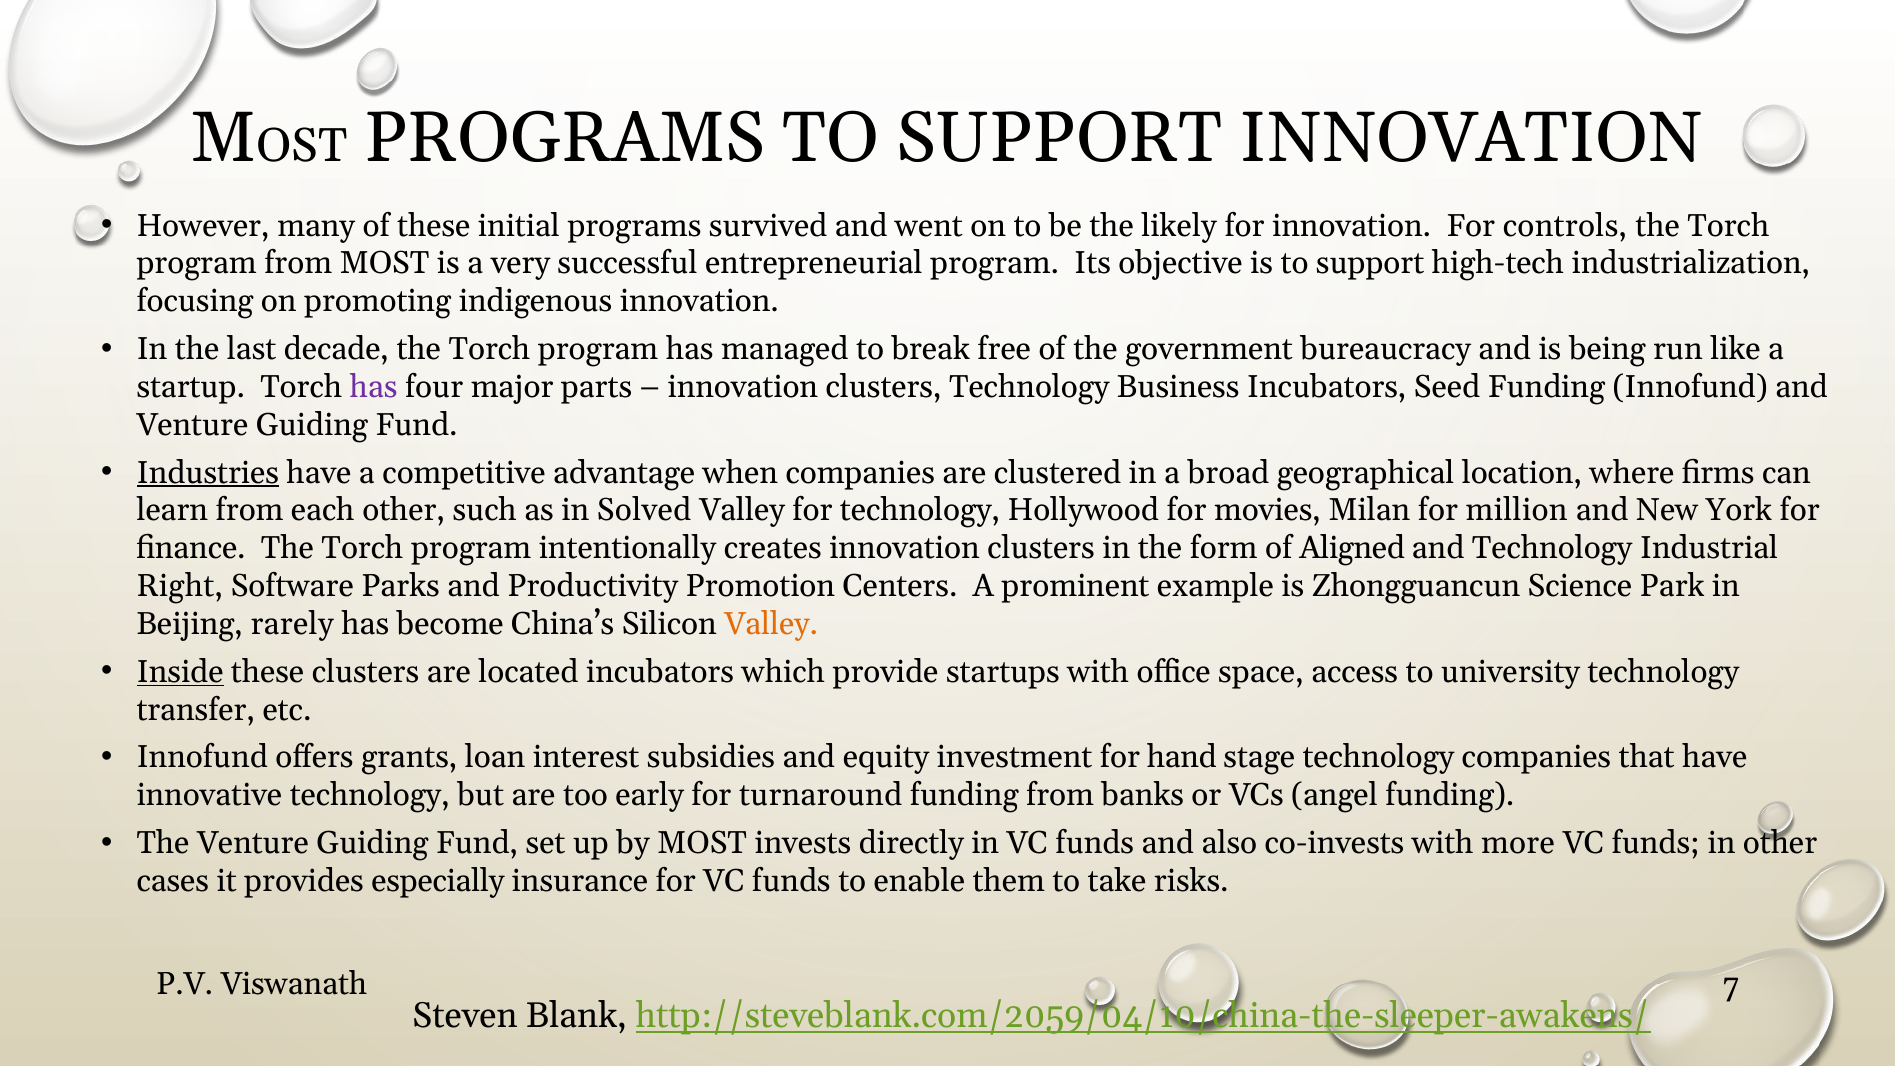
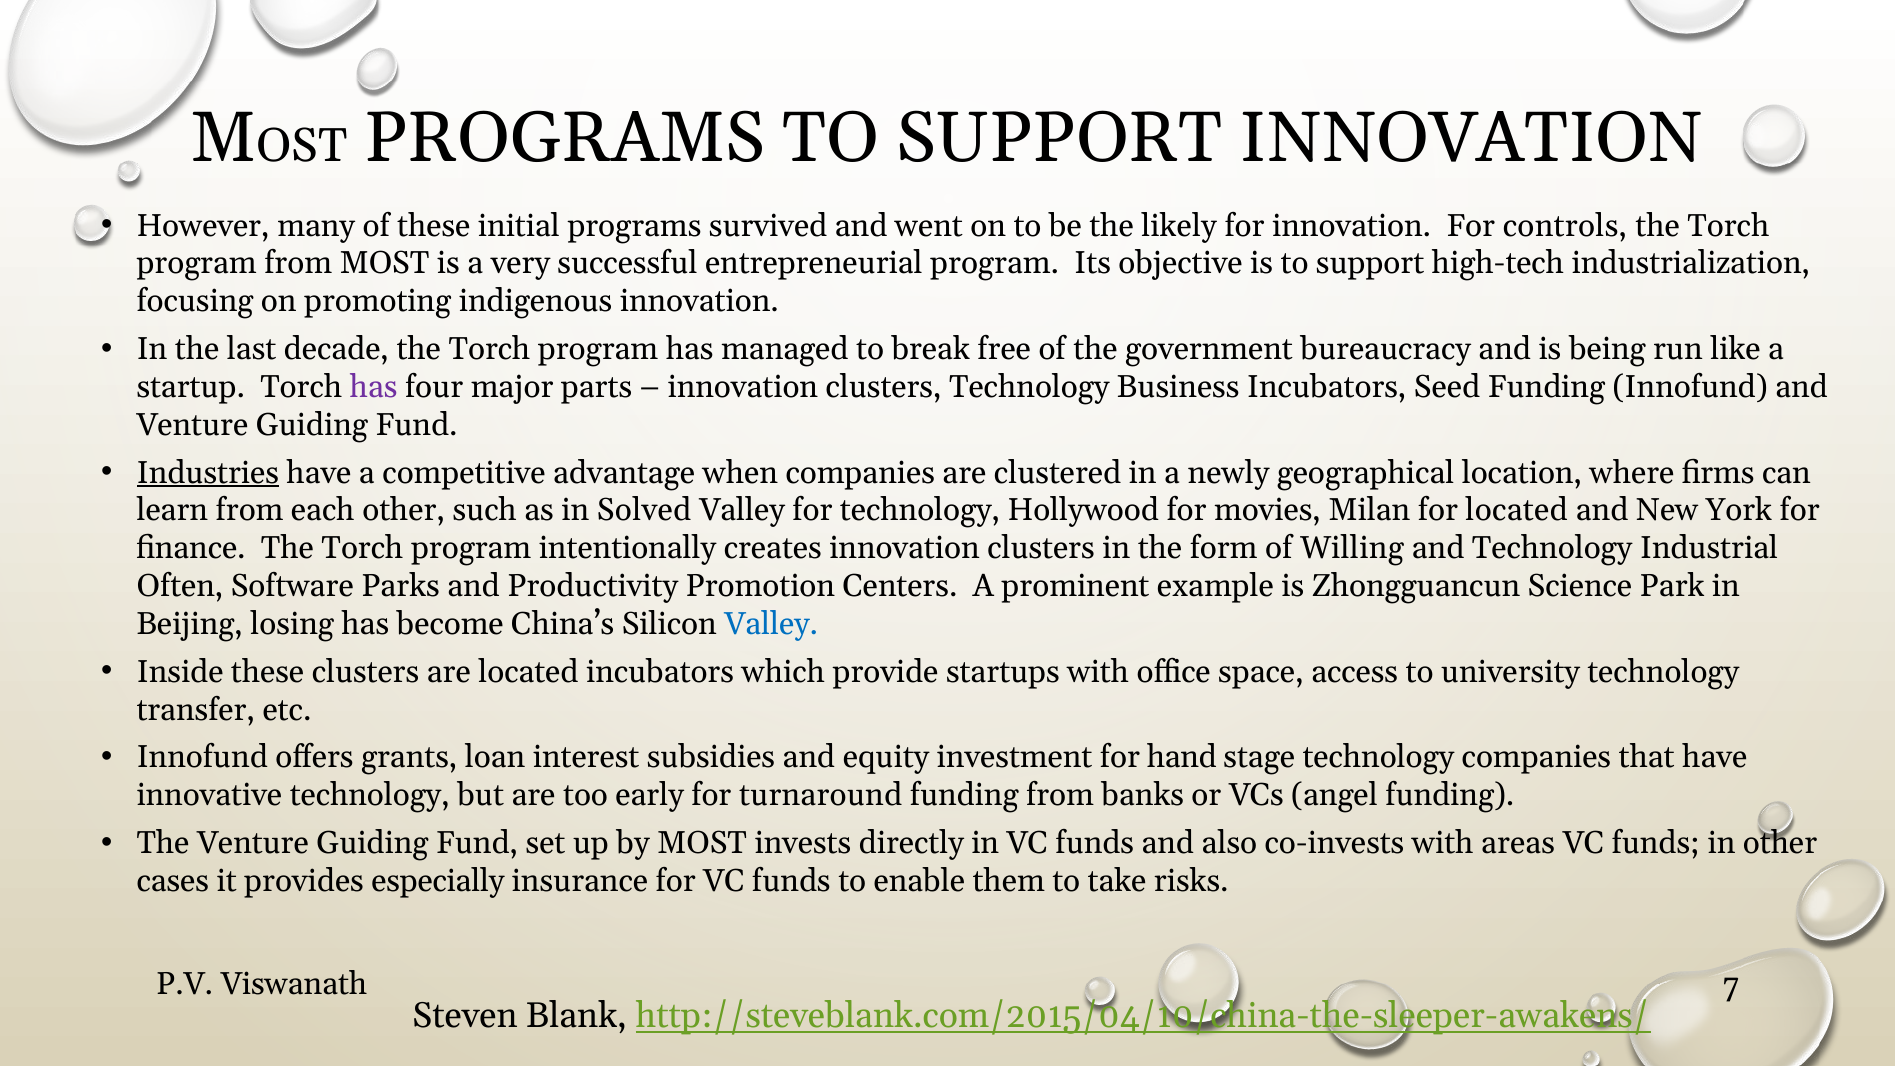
broad: broad -> newly (1228, 473)
for million: million -> located (1517, 511)
Aligned: Aligned -> Willing (1352, 548)
Right: Right -> Often (180, 586)
rarely: rarely -> losing (292, 624)
Valley colour: orange -> blue (771, 624)
Inside underline: present -> none (180, 672)
more: more -> areas (1518, 843)
http://steveblank.com/2059/04/10/china-the-sleeper-awakens/: http://steveblank.com/2059/04/10/china-the-sleeper-awakens/ -> http://steveblank.com/2015/04/10/china-the-sleeper-awakens/ (1143, 1016)
